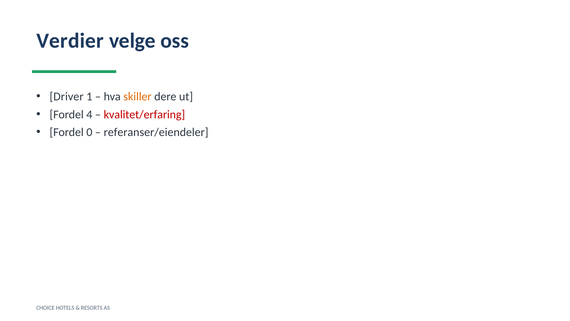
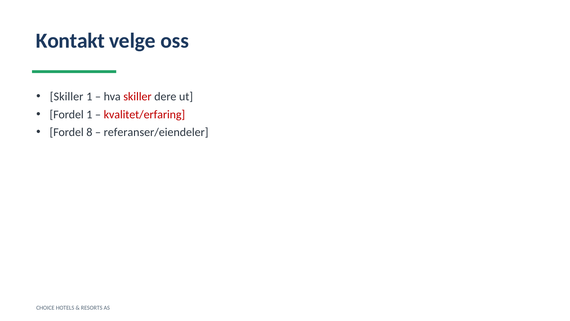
Verdier: Verdier -> Kontakt (70, 41)
Driver: Driver -> Skiller (67, 97)
skiller colour: orange -> red (137, 97)
Fordel 4: 4 -> 1 (89, 114)
0: 0 -> 8 (89, 132)
